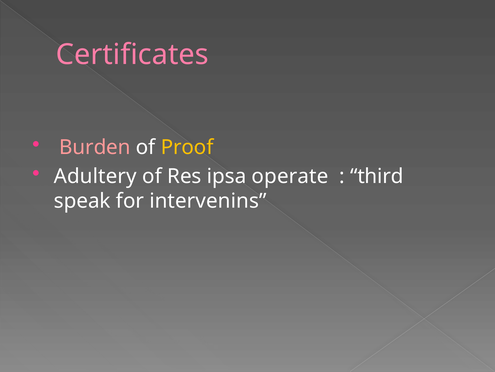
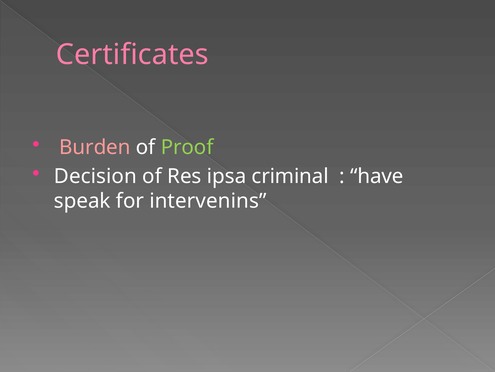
Proof colour: yellow -> light green (187, 147)
Adultery: Adultery -> Decision (95, 176)
operate: operate -> criminal (290, 176)
third: third -> have (377, 176)
